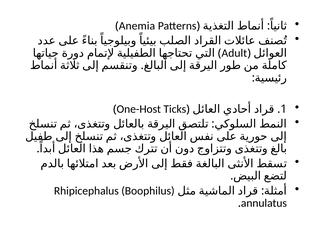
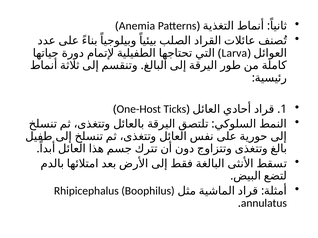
Adult: Adult -> Larva (234, 53)
